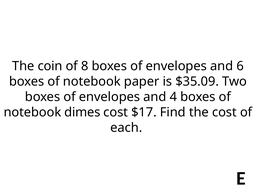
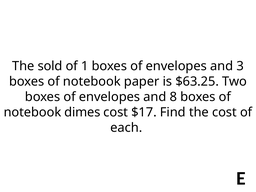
coin: coin -> sold (50, 66)
8: 8 -> 1 (85, 66)
6: 6 -> 3 (240, 66)
$35.09: $35.09 -> $63.25 (197, 82)
4: 4 -> 8 (173, 97)
